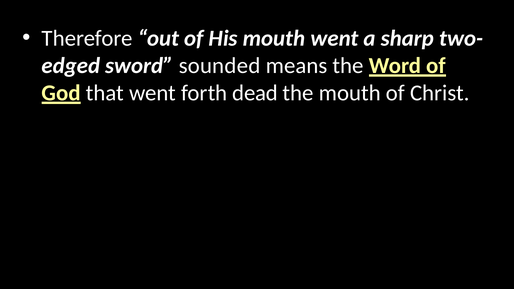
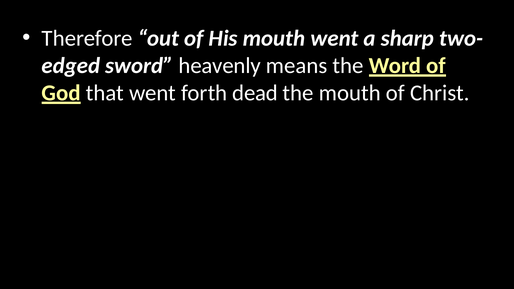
sounded: sounded -> heavenly (220, 66)
